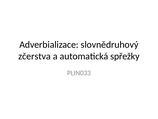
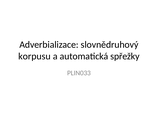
zčerstva: zčerstva -> korpusu (35, 56)
